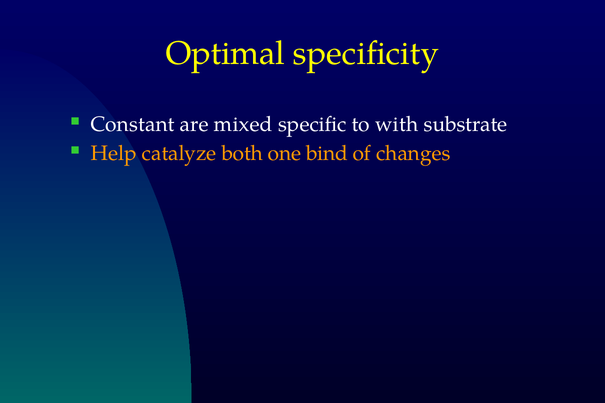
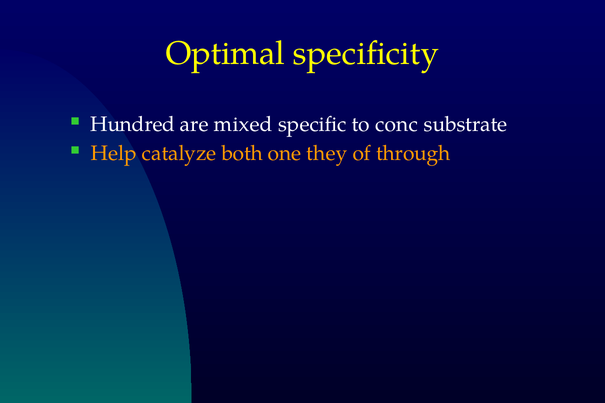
Constant: Constant -> Hundred (133, 124)
with: with -> conc (397, 124)
bind: bind -> they (327, 154)
changes: changes -> through (413, 154)
